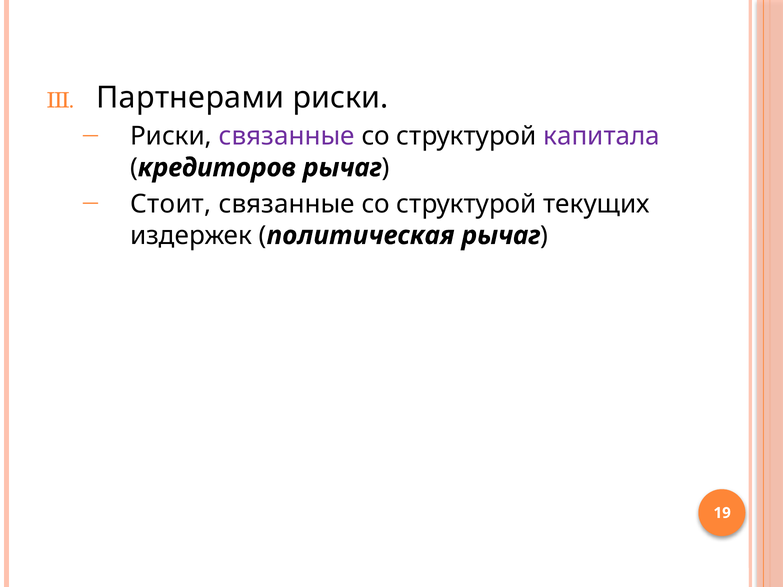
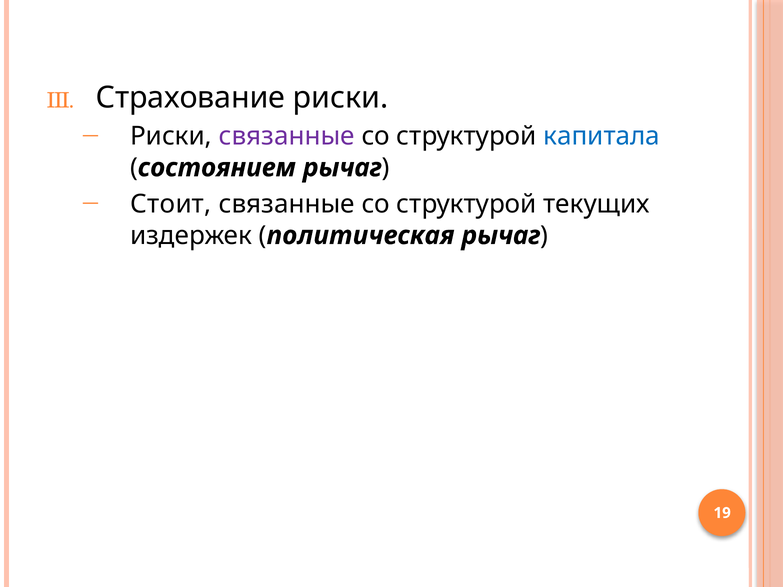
Партнерами: Партнерами -> Страхование (191, 98)
капитала colour: purple -> blue (602, 136)
кредиторов: кредиторов -> состоянием (217, 168)
